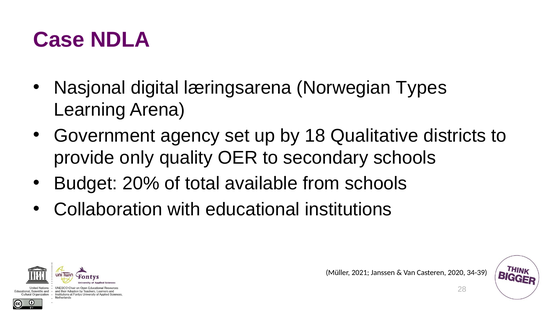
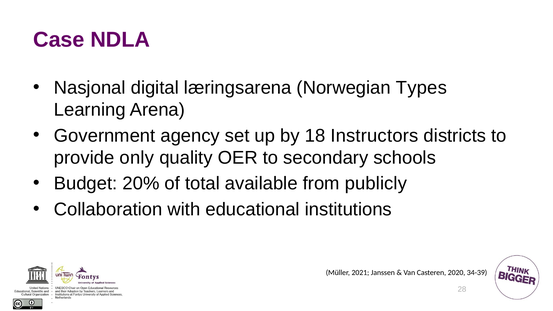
Qualitative: Qualitative -> Instructors (374, 136)
from schools: schools -> publicly (376, 184)
